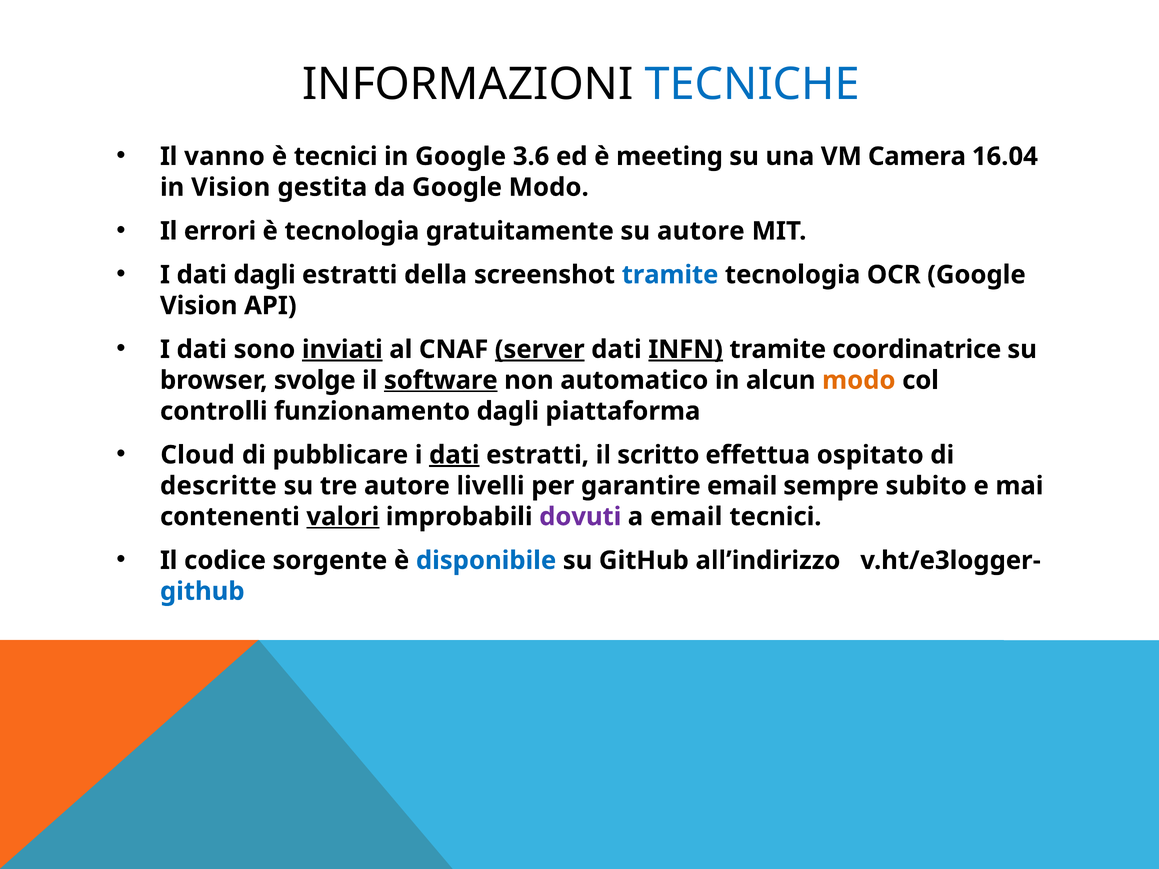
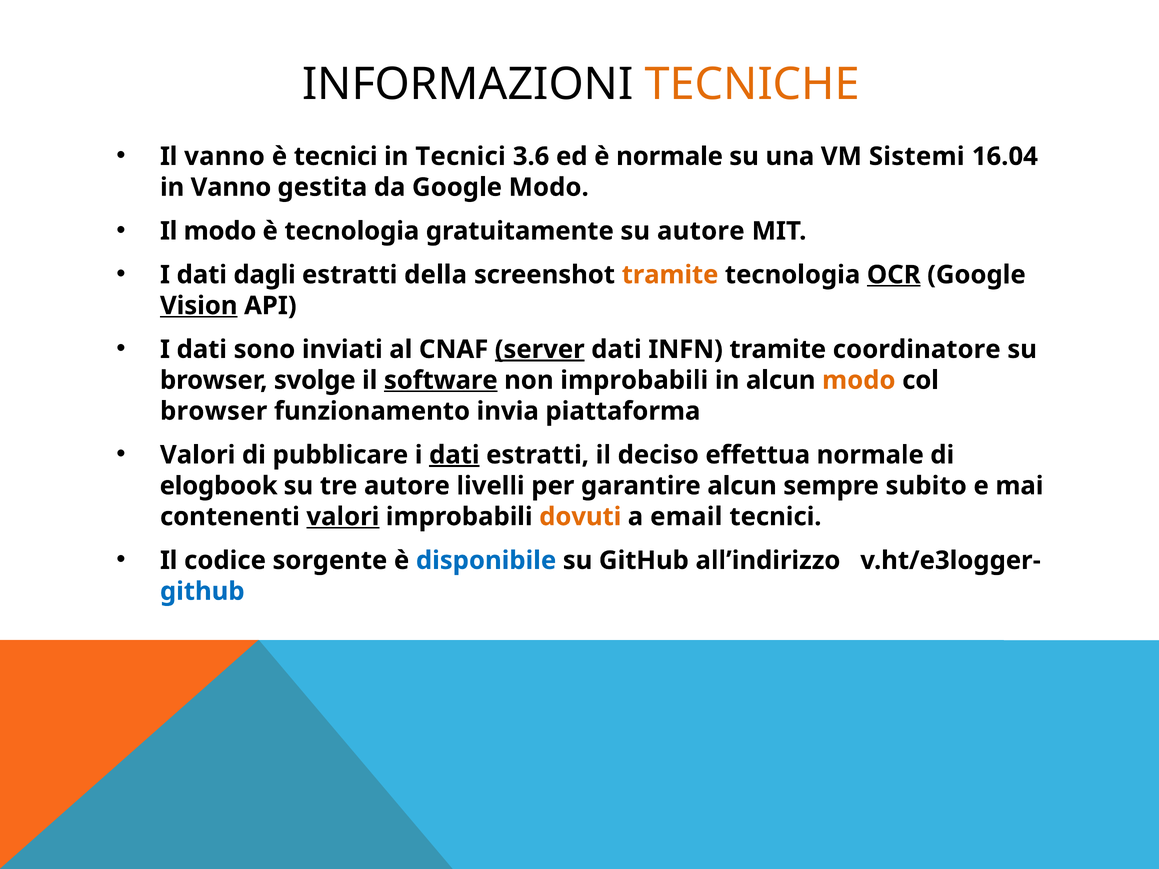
TECNICHE colour: blue -> orange (752, 84)
in Google: Google -> Tecnici (461, 156)
è meeting: meeting -> normale (670, 156)
Camera: Camera -> Sistemi (917, 156)
in Vision: Vision -> Vanno (231, 187)
Il errori: errori -> modo (220, 231)
tramite colour: blue -> orange (670, 275)
OCR underline: none -> present (894, 275)
Vision underline: none -> present (199, 306)
inviati underline: present -> none (342, 350)
INFN underline: present -> none (686, 350)
coordinatrice: coordinatrice -> coordinatore (917, 350)
non automatico: automatico -> improbabili (634, 380)
controlli: controlli -> browser (214, 411)
funzionamento dagli: dagli -> invia (508, 411)
Cloud: Cloud -> Valori (198, 455)
scritto: scritto -> deciso (658, 455)
effettua ospitato: ospitato -> normale (870, 455)
descritte: descritte -> elogbook (219, 486)
garantire email: email -> alcun (742, 486)
dovuti colour: purple -> orange (580, 517)
